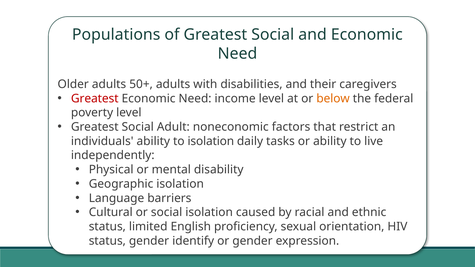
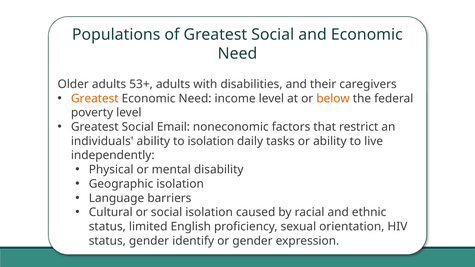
50+: 50+ -> 53+ (141, 84)
Greatest colour: red -> orange (95, 99)
Adult: Adult -> Email (173, 127)
